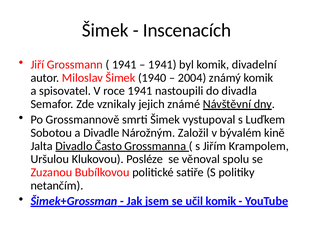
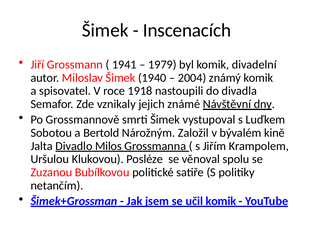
1941: 1941 -> 1979 (162, 64)
roce 1941: 1941 -> 1918 (140, 91)
Divadle: Divadle -> Bertold (101, 133)
Často: Často -> Milos (108, 146)
